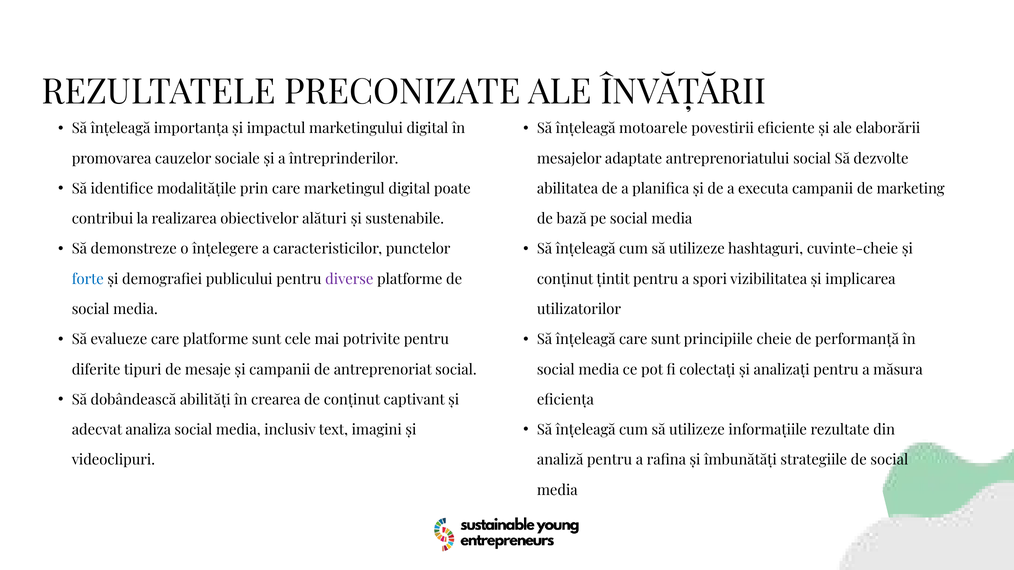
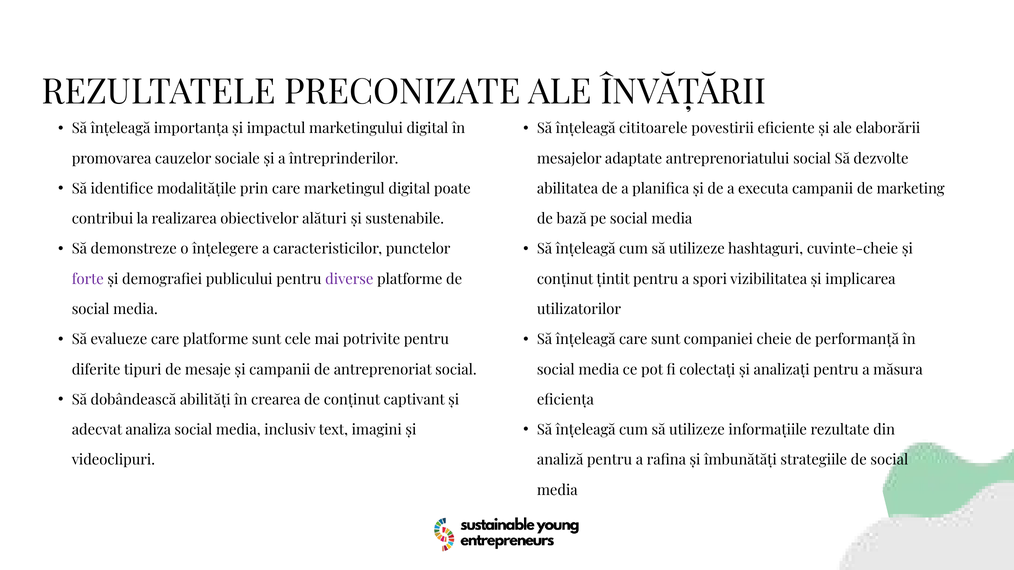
motoarele: motoarele -> cititoarele (653, 129)
forte colour: blue -> purple (88, 279)
principiile: principiile -> companiei (718, 340)
